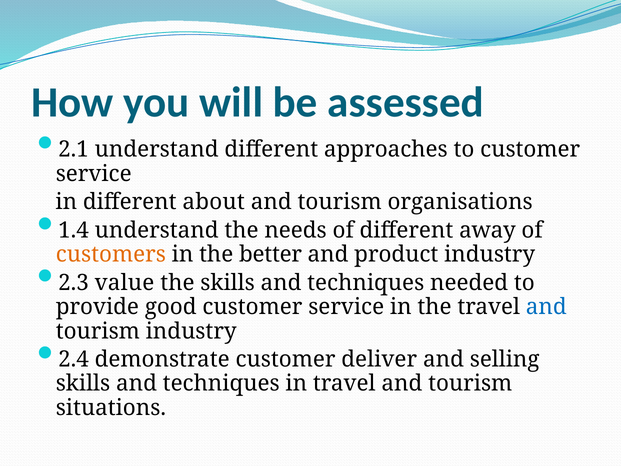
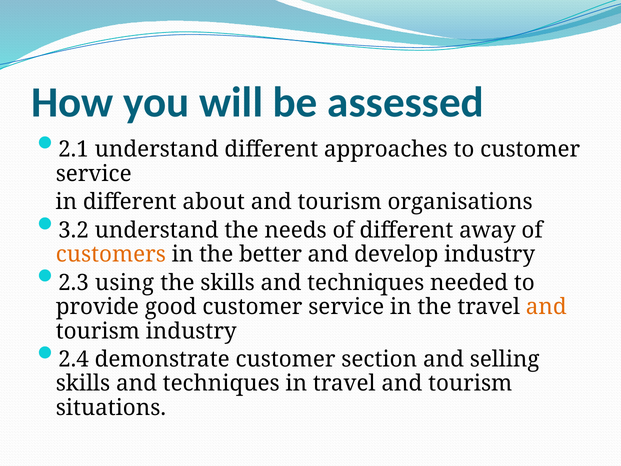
1.4: 1.4 -> 3.2 (73, 230)
product: product -> develop (396, 254)
value: value -> using (124, 283)
and colour: blue -> orange (546, 307)
deliver: deliver -> section (379, 359)
